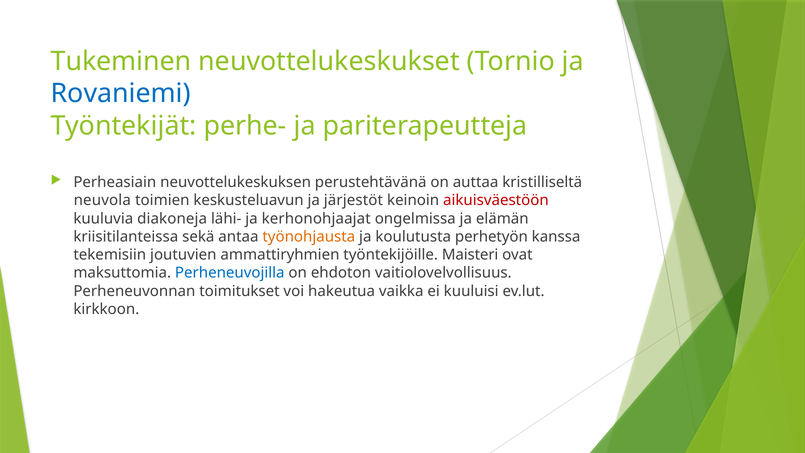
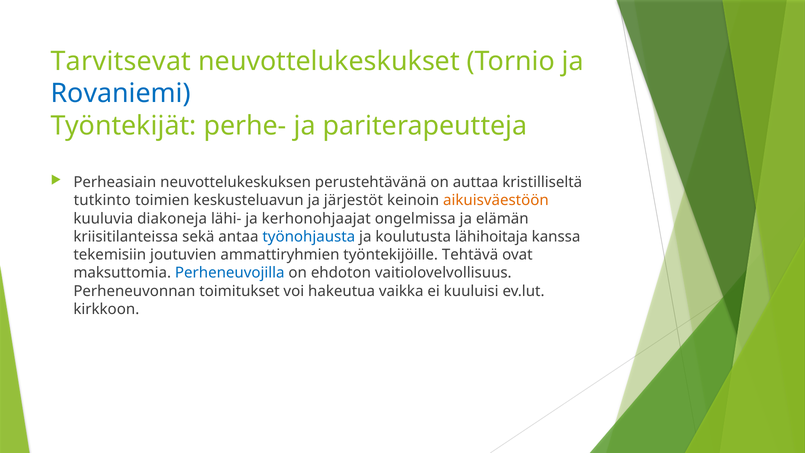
Tukeminen: Tukeminen -> Tarvitsevat (121, 61)
neuvola: neuvola -> tutkinto (102, 200)
aikuisväestöön colour: red -> orange (496, 200)
työnohjausta colour: orange -> blue (309, 237)
perhetyön: perhetyön -> lähihoitaja (491, 237)
Maisteri: Maisteri -> Tehtävä (470, 255)
